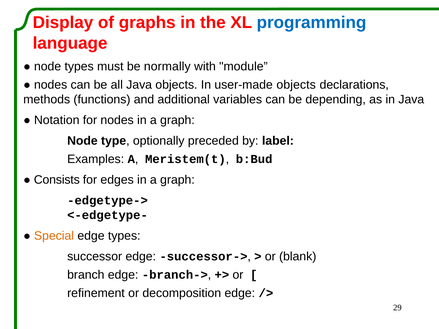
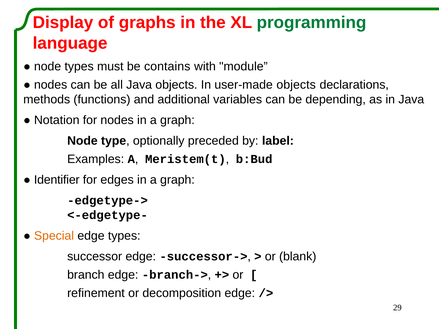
programming colour: blue -> green (311, 23)
normally: normally -> contains (167, 66)
Consists: Consists -> Identifier (57, 180)
